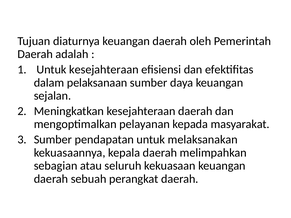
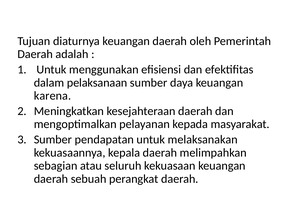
Untuk kesejahteraan: kesejahteraan -> menggunakan (104, 70)
sejalan: sejalan -> karena (52, 96)
